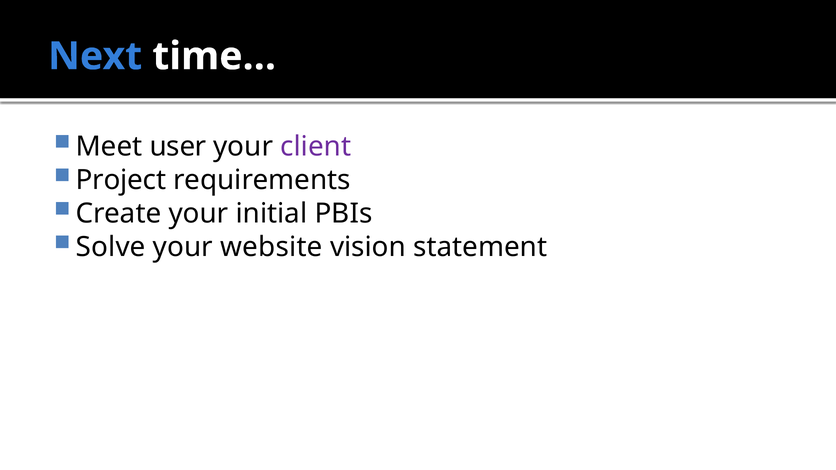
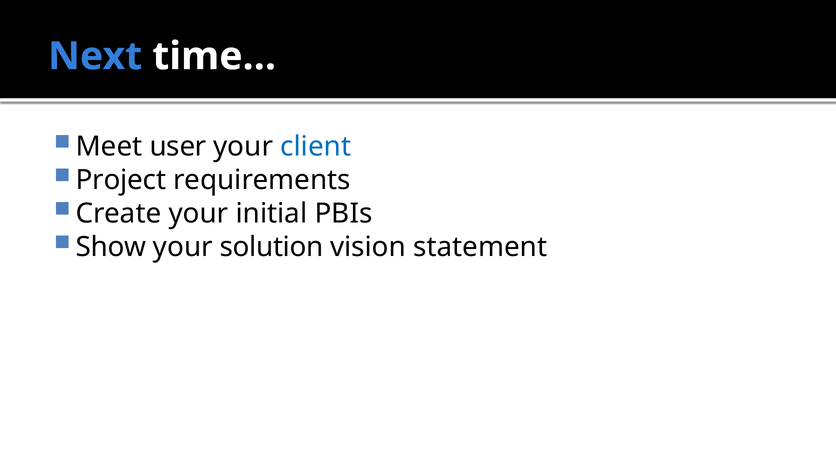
client colour: purple -> blue (316, 147)
Solve: Solve -> Show (111, 247)
website: website -> solution (272, 247)
